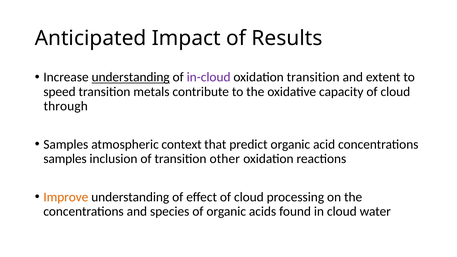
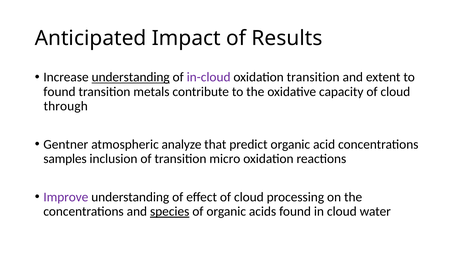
speed: speed -> found (59, 92)
Samples: Samples -> Gentner (66, 144)
context: context -> analyze (182, 144)
other: other -> micro (225, 159)
Improve colour: orange -> purple (66, 197)
species underline: none -> present (170, 212)
